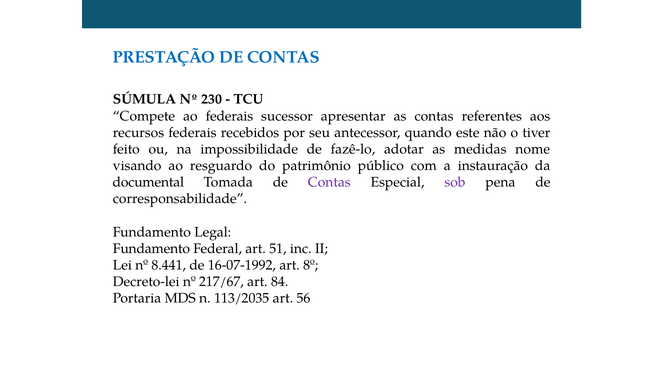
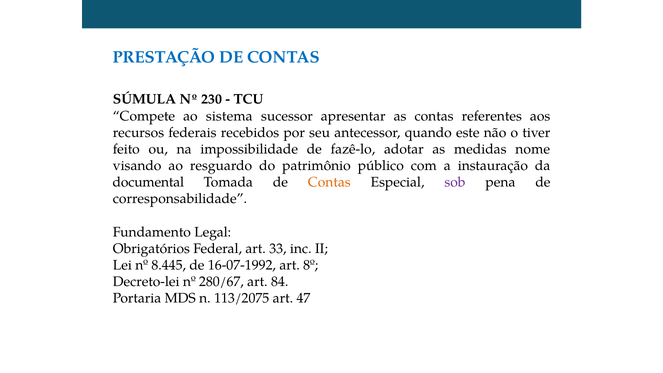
ao federais: federais -> sistema (229, 116)
Contas colour: purple -> orange (329, 182)
Fundamento: Fundamento -> Obrigatórios (151, 249)
51: 51 -> 33 (278, 249)
8.441: 8.441 -> 8.445 (169, 265)
217/67: 217/67 -> 280/67 (221, 282)
113/2035: 113/2035 -> 113/2075 (242, 298)
56: 56 -> 47 (303, 298)
